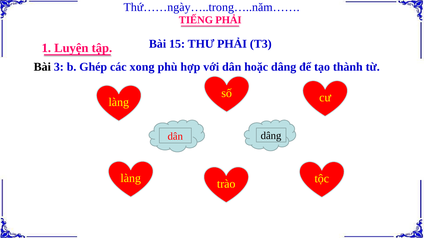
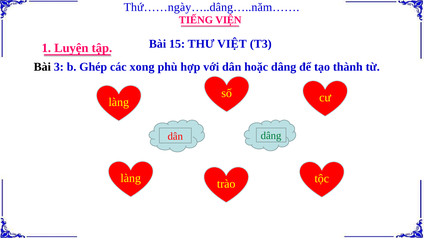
Thứ……ngày…..trong…..năm……: Thứ……ngày…..trong…..năm…… -> Thứ……ngày…..dâng…..năm…… (212, 7)
TIẾNG PHẢI: PHẢI -> VIỆN (228, 20)
THƯ PHẢI: PHẢI -> VIỆT (232, 44)
dâng colour: black -> green (271, 136)
